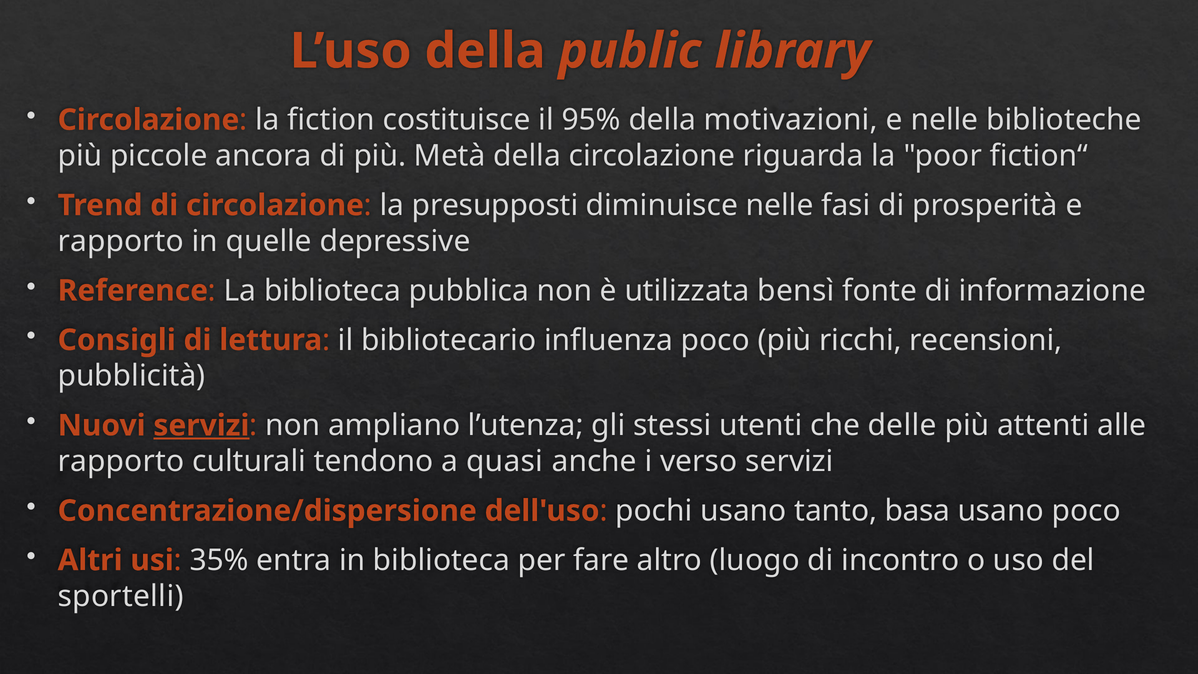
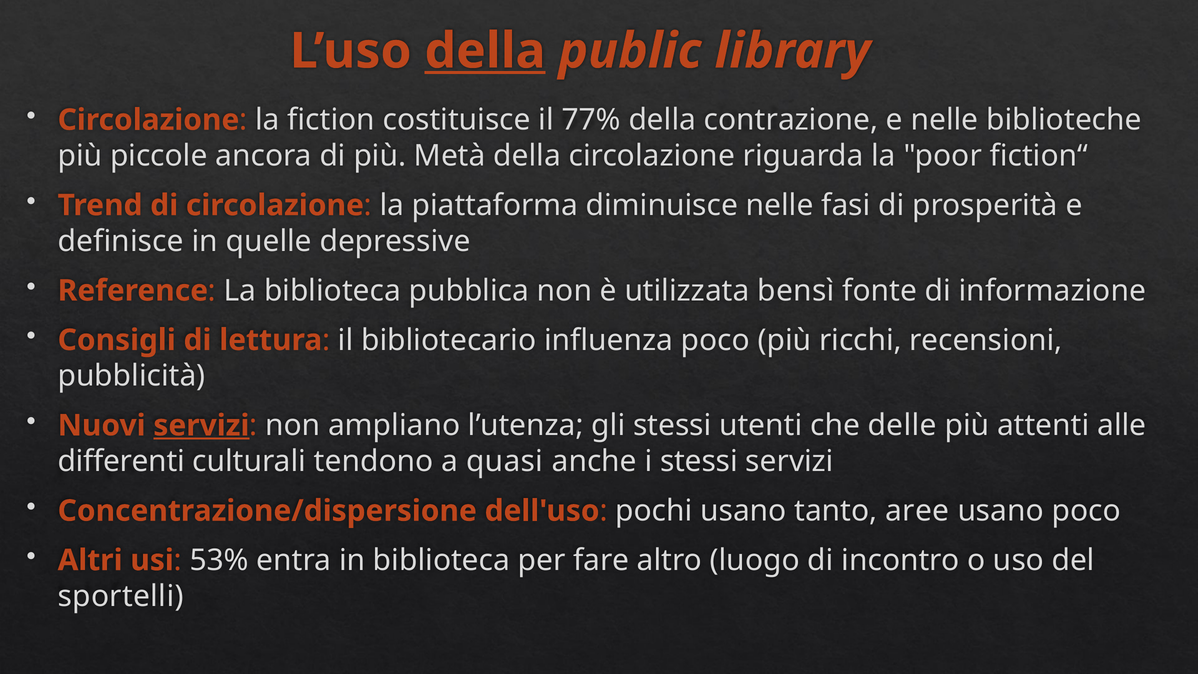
della underline: none -> present (485, 51)
95%: 95% -> 77% (591, 120)
motivazioni: motivazioni -> contrazione (791, 120)
presupposti: presupposti -> piattaforma (495, 205)
rapporto: rapporto -> definisce (121, 241)
rapporto: rapporto -> differenti (121, 461)
i verso: verso -> stessi (699, 461)
basa: basa -> aree (917, 511)
35%: 35% -> 53% (219, 560)
